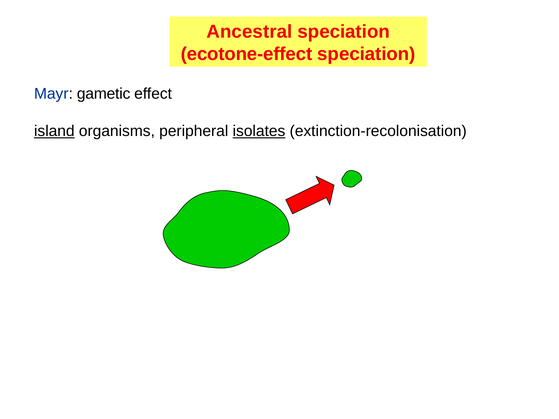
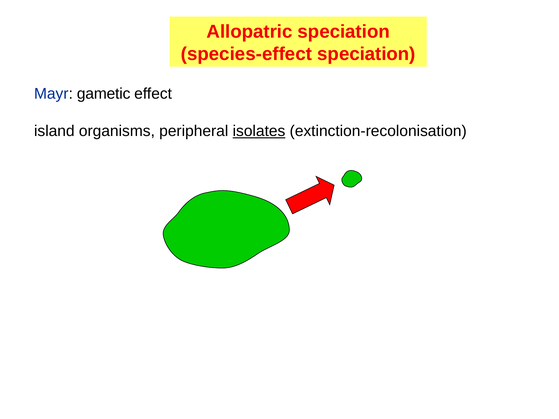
Ancestral: Ancestral -> Allopatric (250, 32)
ecotone-effect: ecotone-effect -> species-effect (246, 54)
island underline: present -> none (54, 131)
